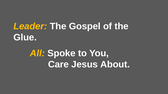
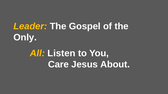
Glue: Glue -> Only (25, 38)
Spoke: Spoke -> Listen (61, 53)
